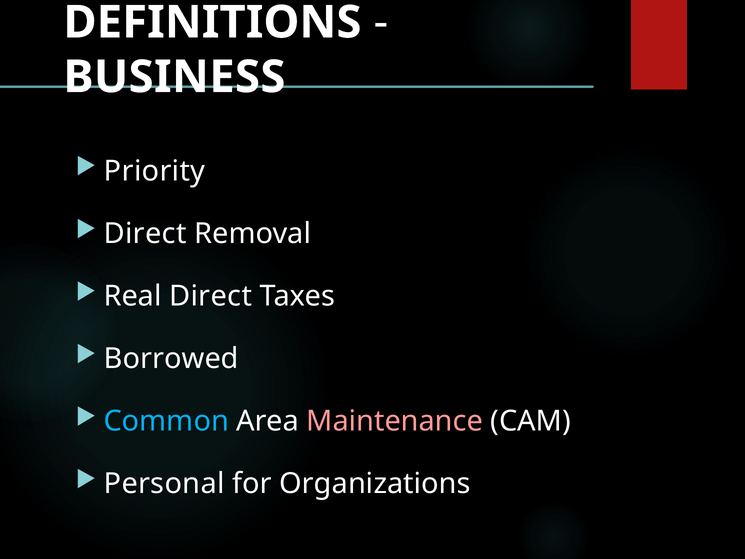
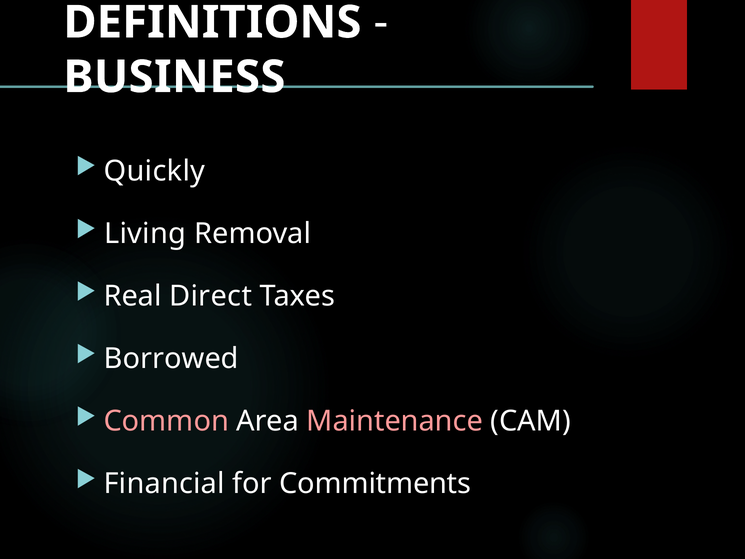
Priority: Priority -> Quickly (155, 171)
Direct: Direct -> Living (145, 233)
Common colour: light blue -> pink (166, 421)
Personal: Personal -> Financial (164, 484)
Organizations: Organizations -> Commitments (375, 484)
